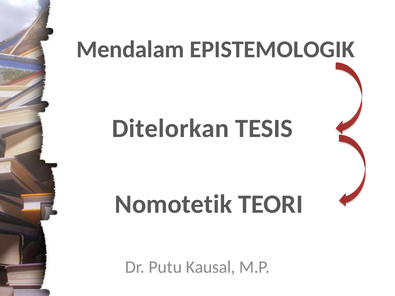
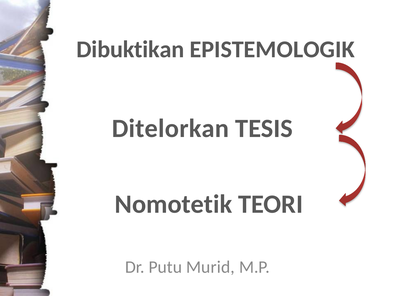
Mendalam: Mendalam -> Dibuktikan (130, 49)
Kausal: Kausal -> Murid (210, 267)
